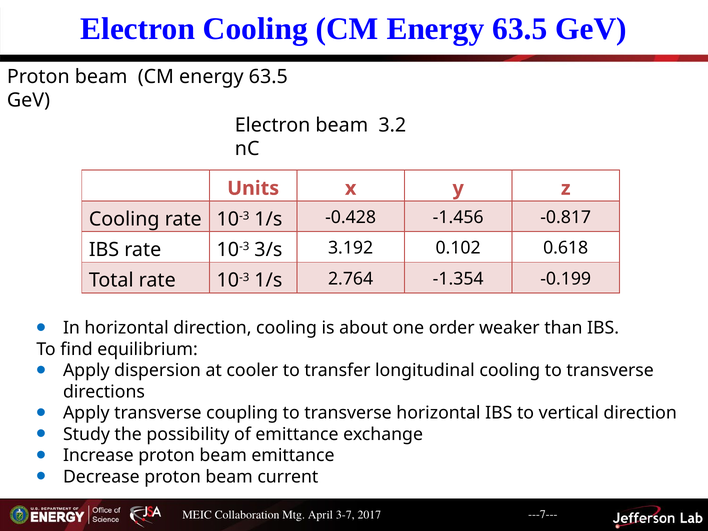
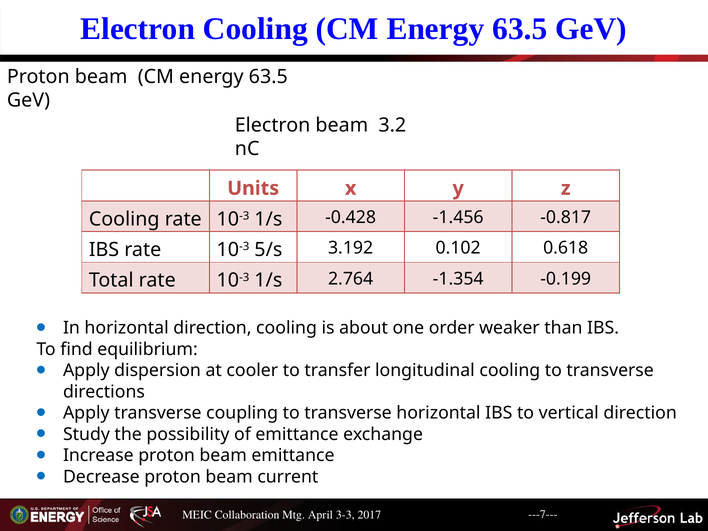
3/s: 3/s -> 5/s (268, 250)
3-7: 3-7 -> 3-3 (345, 515)
